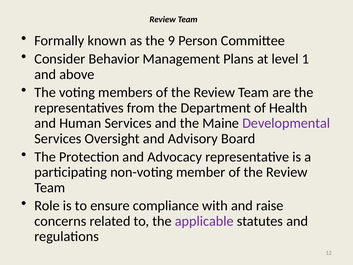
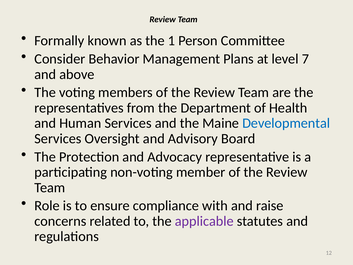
9: 9 -> 1 (171, 41)
1: 1 -> 7 (305, 59)
Developmental colour: purple -> blue (286, 123)
